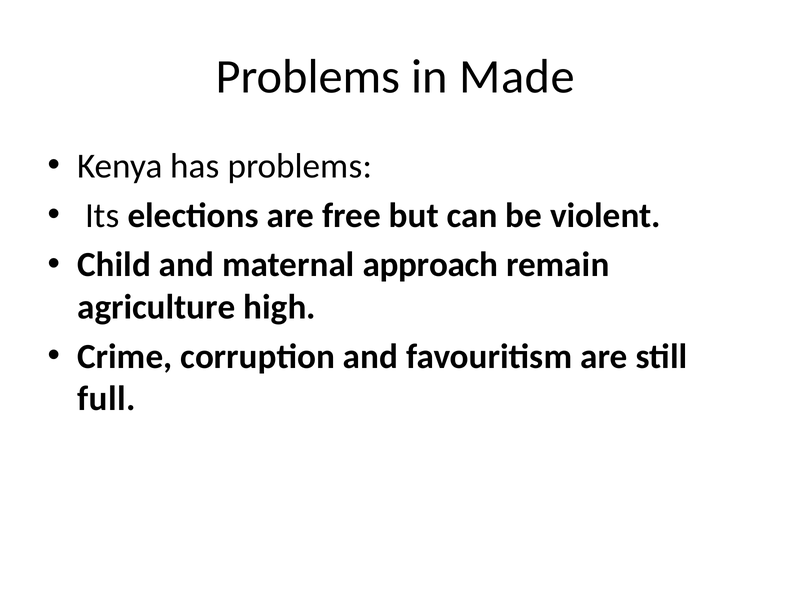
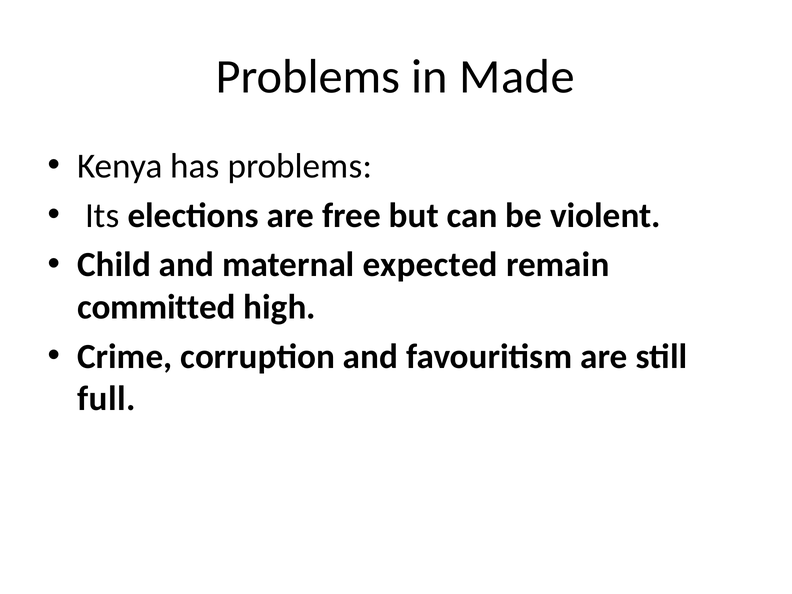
approach: approach -> expected (430, 265)
agriculture: agriculture -> committed (156, 307)
